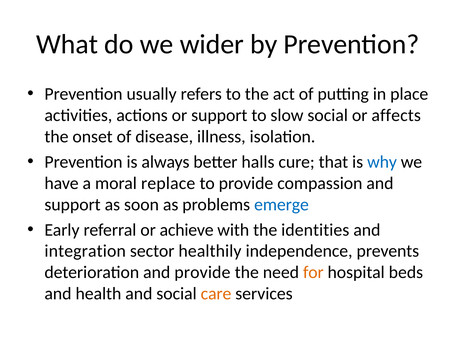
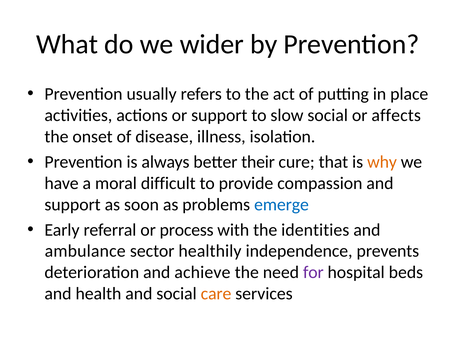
halls: halls -> their (258, 162)
why colour: blue -> orange (382, 162)
replace: replace -> difficult (168, 183)
achieve: achieve -> process (187, 230)
integration: integration -> ambulance (85, 251)
and provide: provide -> achieve (202, 272)
for colour: orange -> purple (313, 272)
